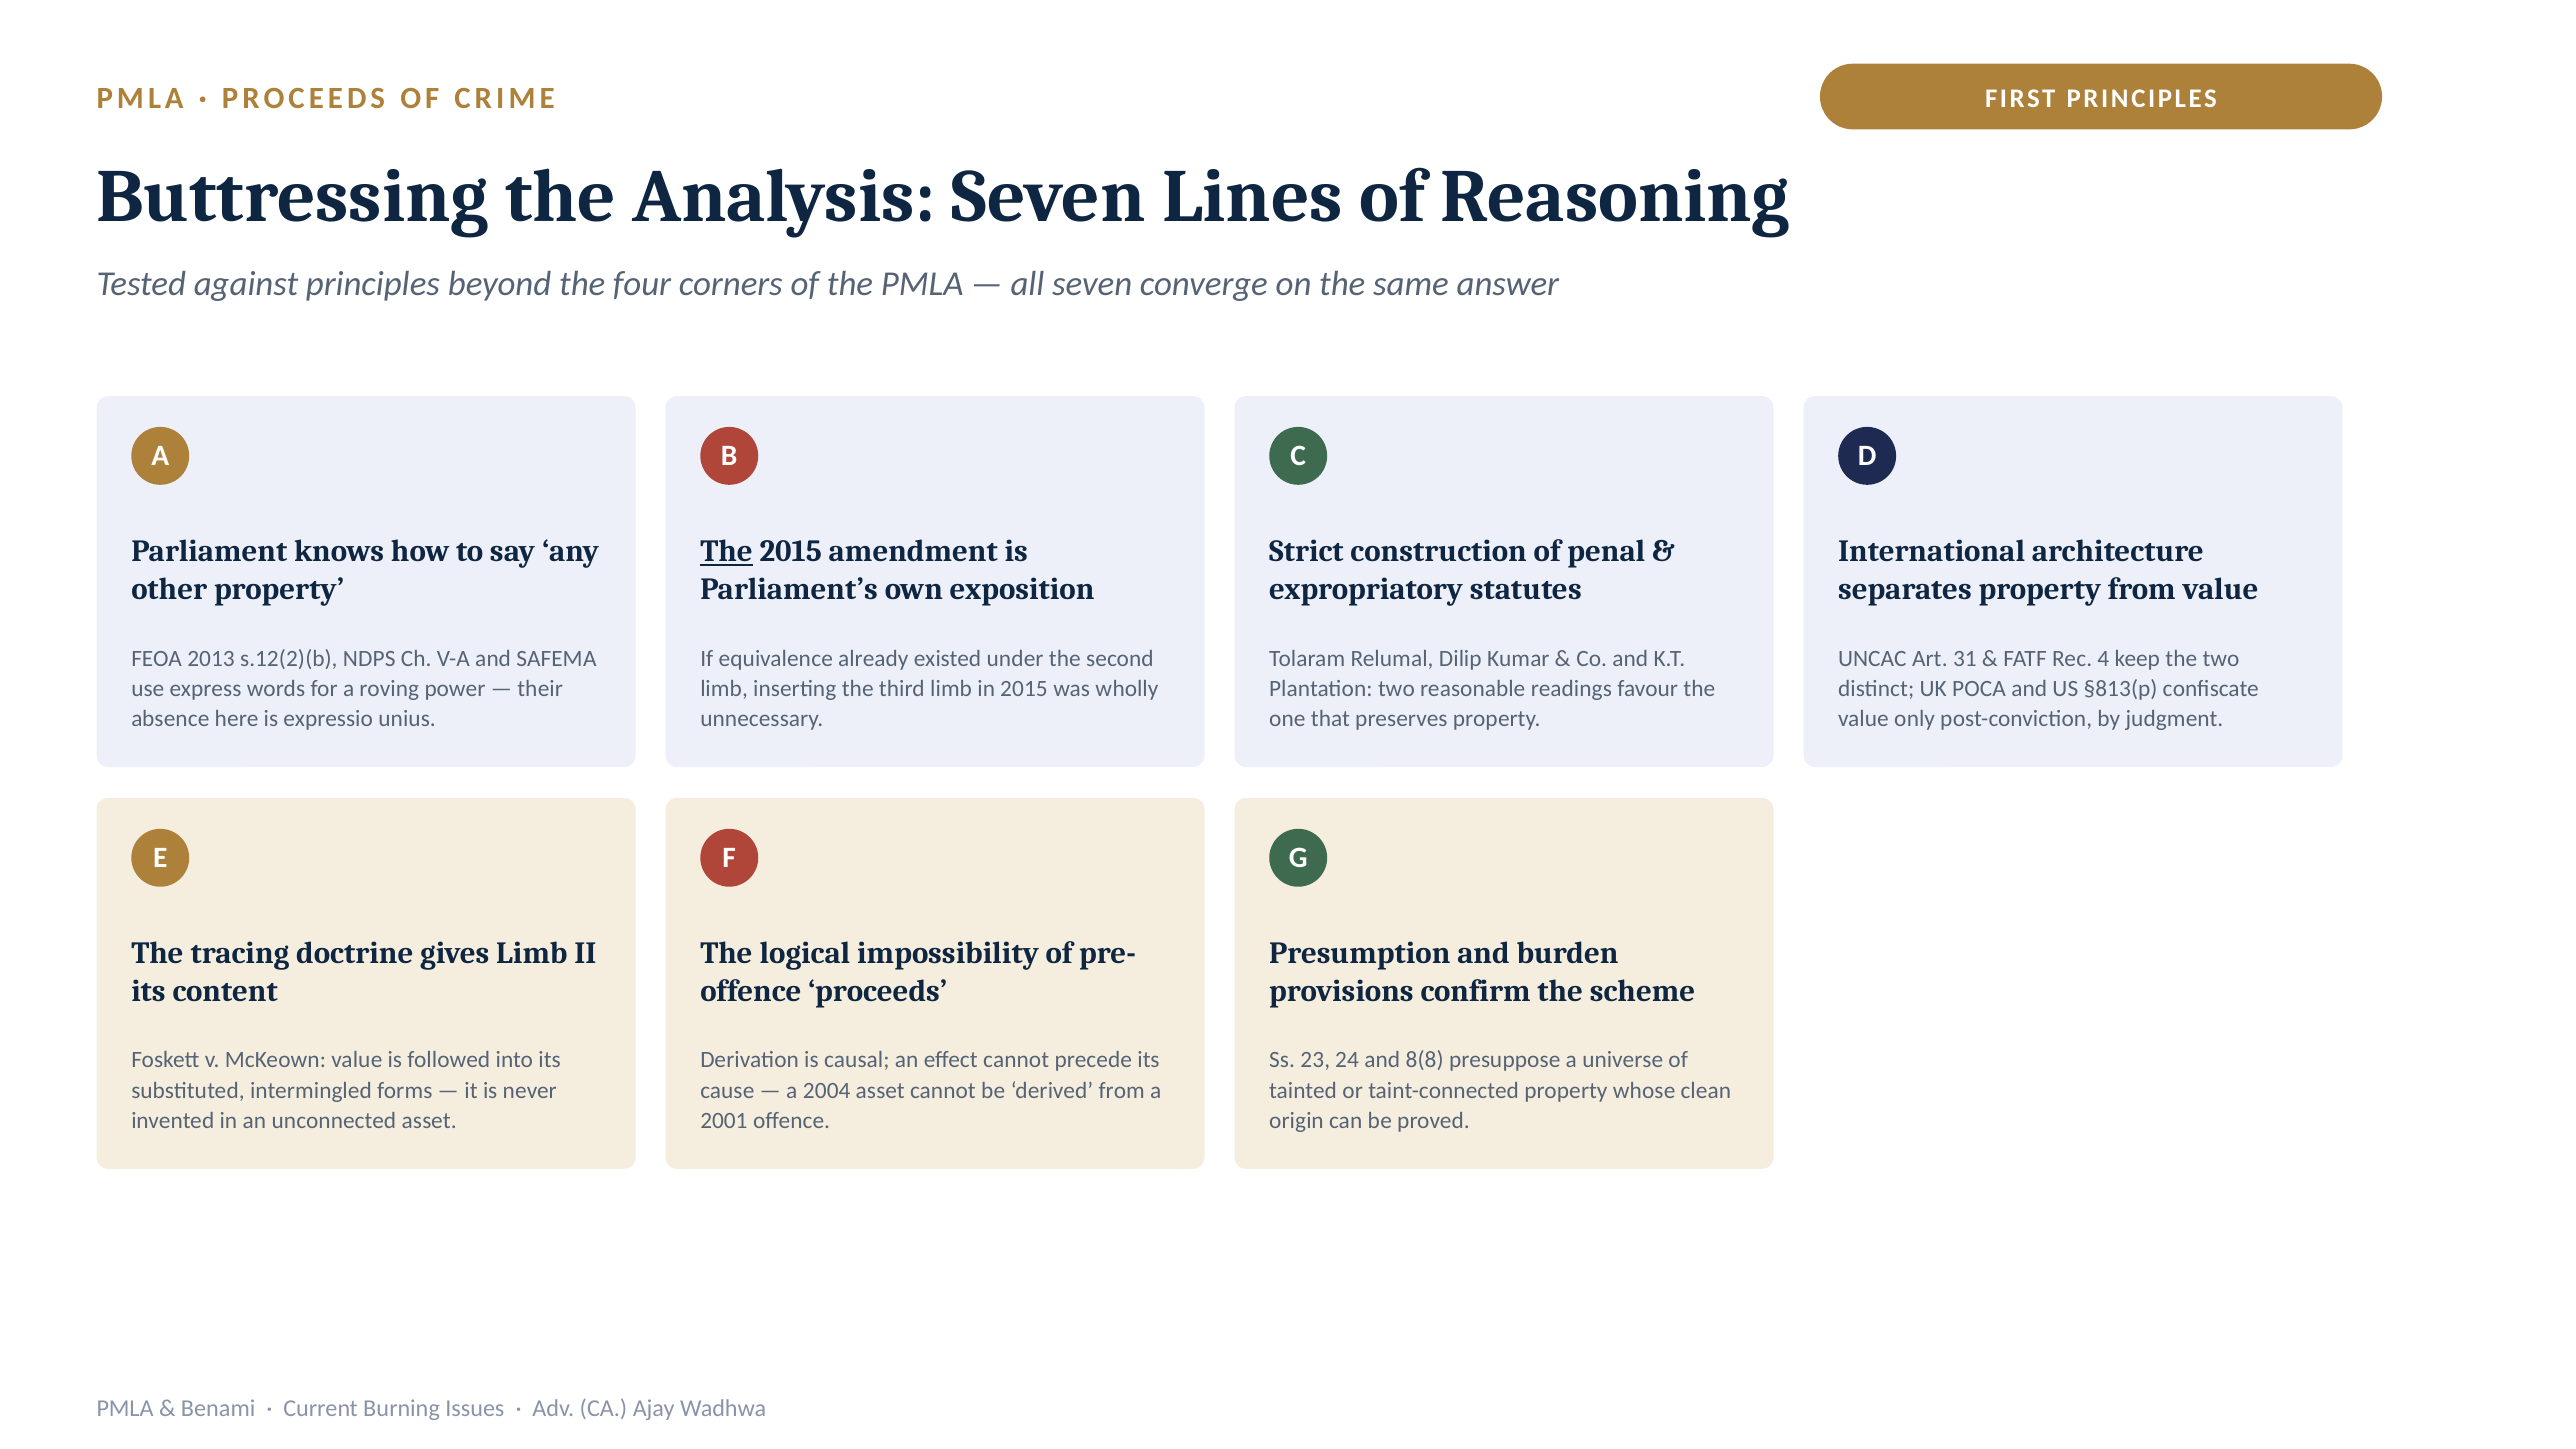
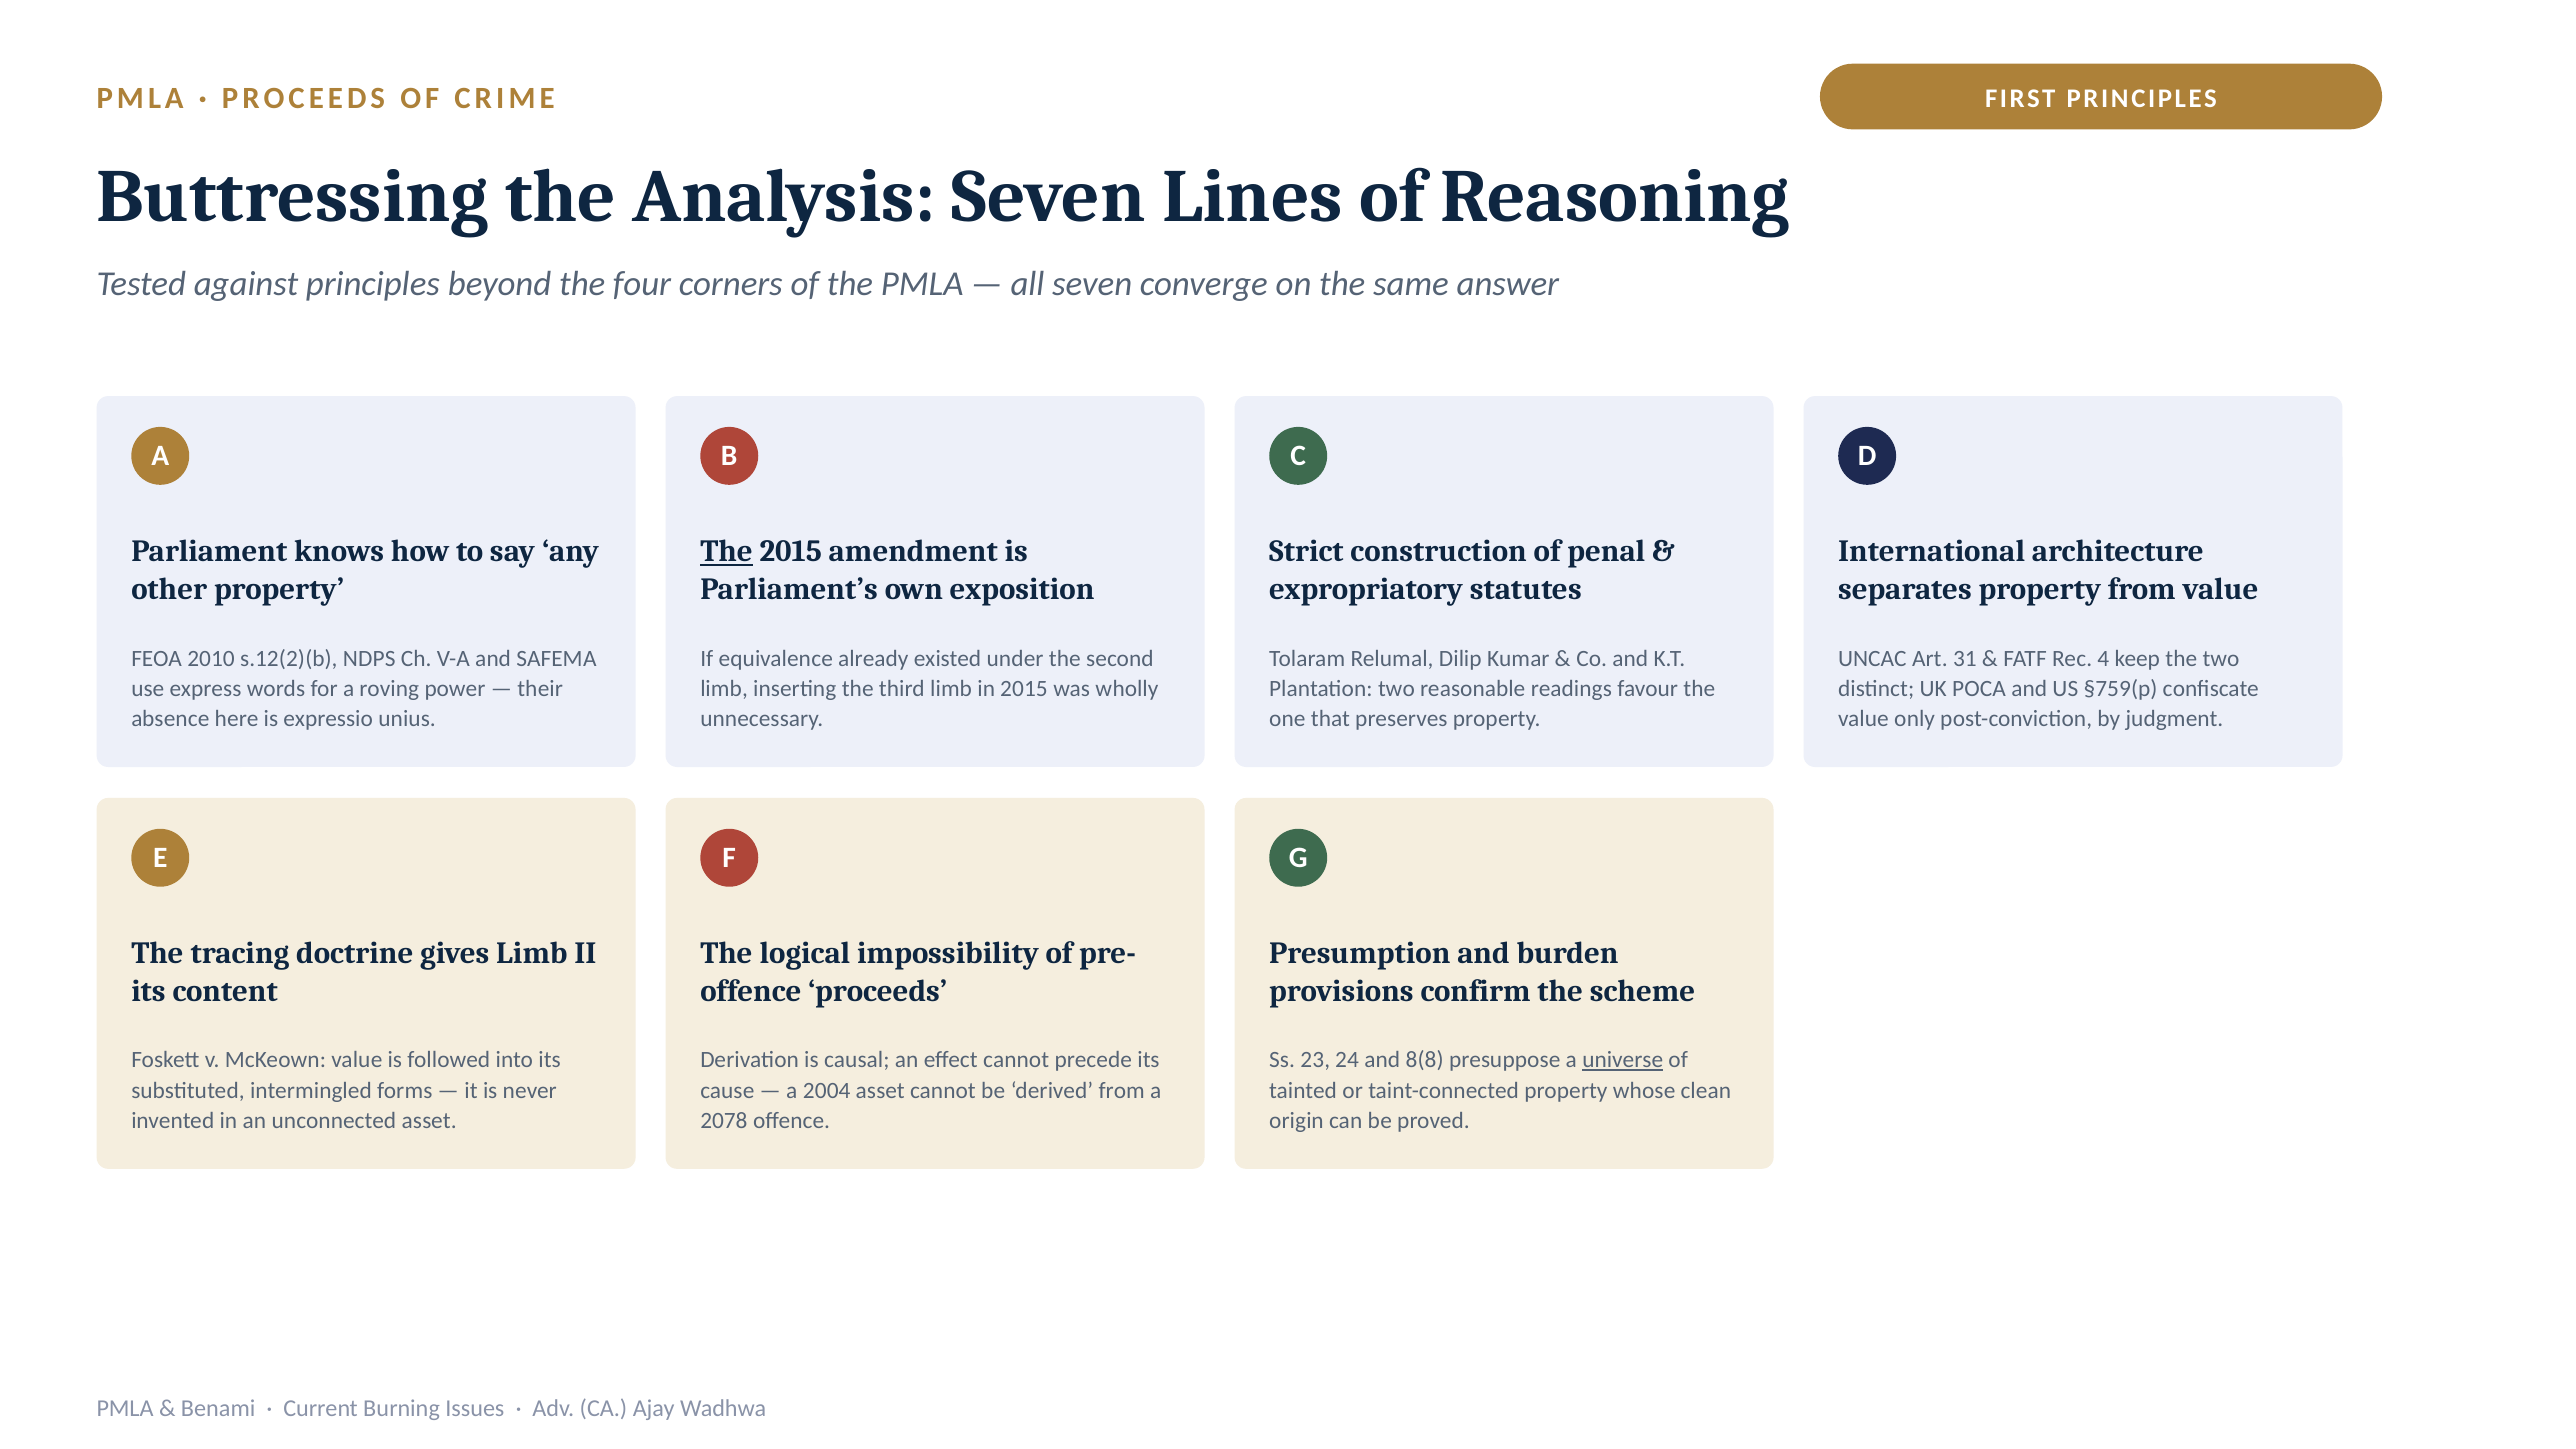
2013: 2013 -> 2010 (211, 658)
§813(p: §813(p -> §759(p (2121, 688)
universe underline: none -> present (1623, 1060)
2001: 2001 -> 2078 (724, 1121)
